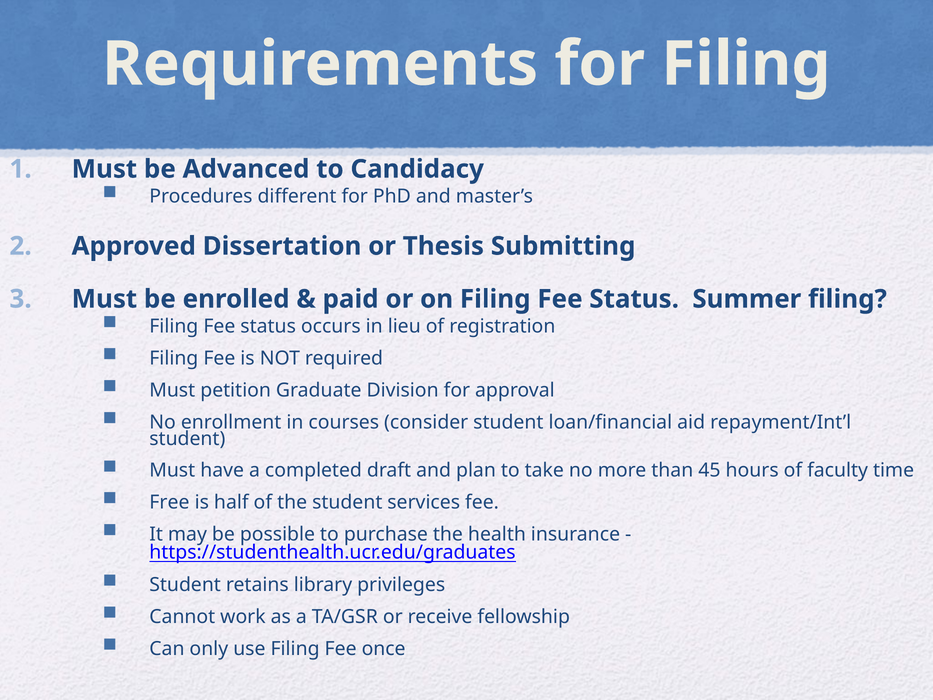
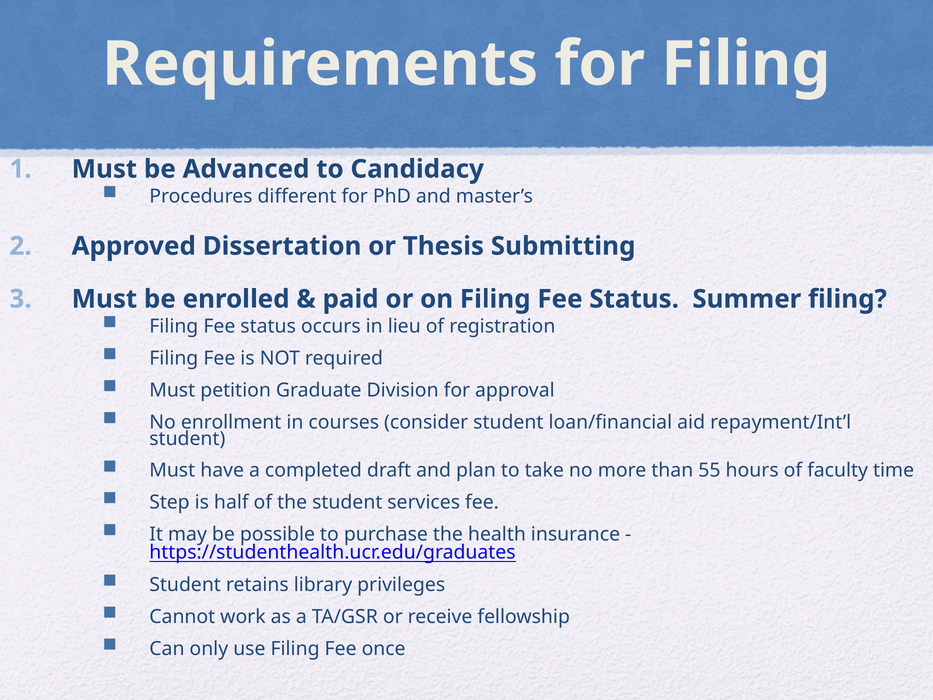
45: 45 -> 55 (709, 470)
Free: Free -> Step (170, 502)
